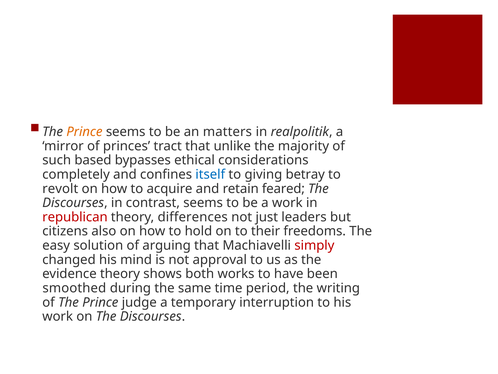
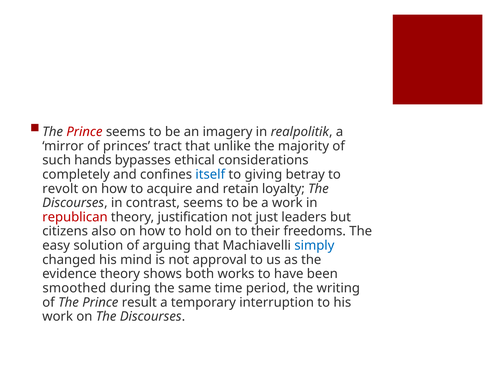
Prince colour: orange -> red (84, 132)
matters: matters -> imagery (228, 132)
based: based -> hands (93, 160)
feared: feared -> loyalty (283, 188)
differences: differences -> justification (193, 217)
simply colour: red -> blue (314, 245)
judge: judge -> result (139, 302)
